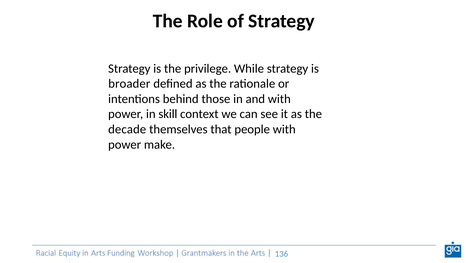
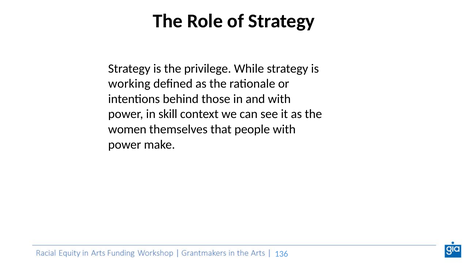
broader: broader -> working (129, 84)
decade: decade -> women (127, 129)
